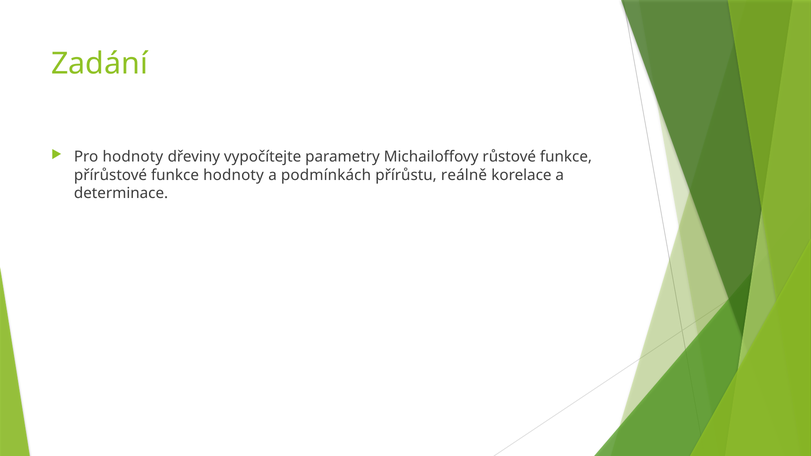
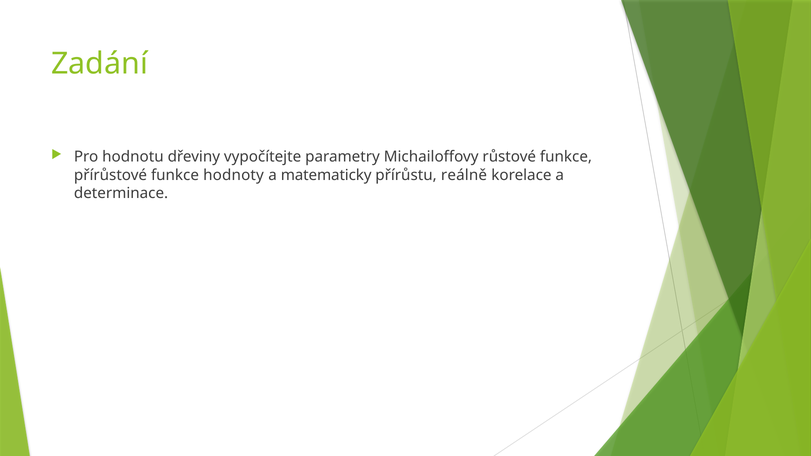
Pro hodnoty: hodnoty -> hodnotu (133, 157)
podmínkách: podmínkách -> matematicky (326, 175)
